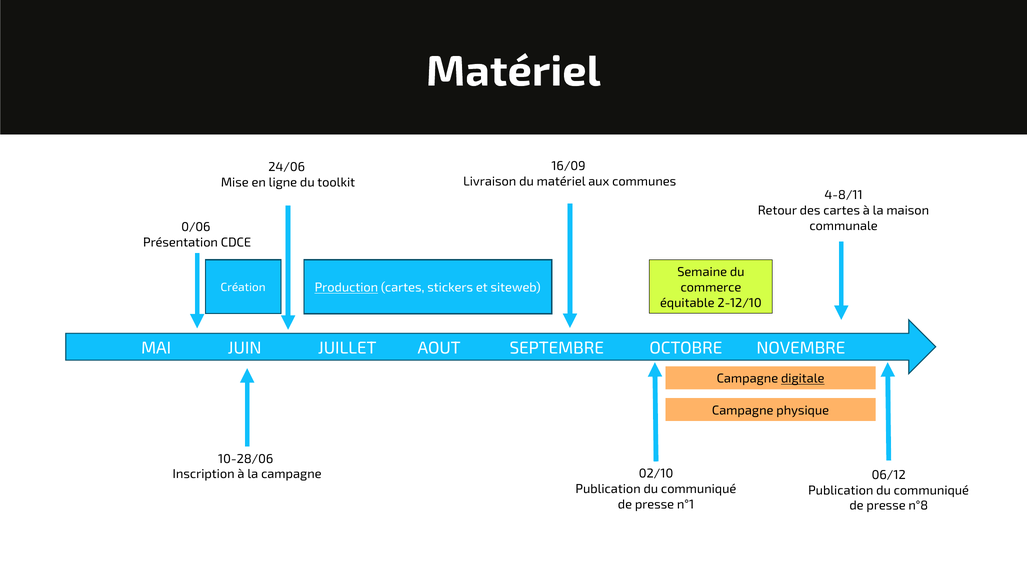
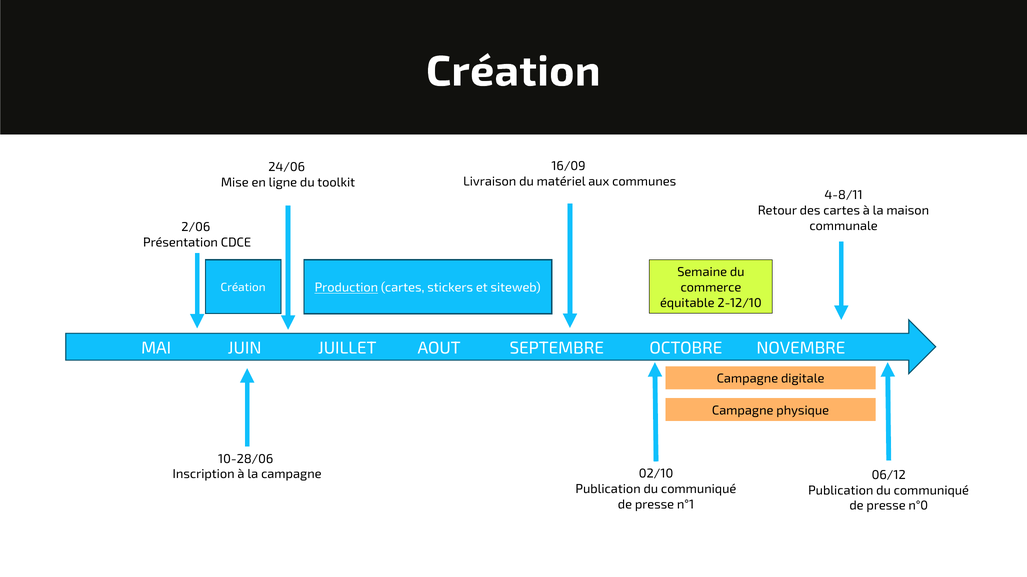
Matériel: Matériel -> Création (513, 72)
0/06: 0/06 -> 2/06 (196, 227)
digitale underline: present -> none (803, 379)
n°8: n°8 -> n°0 (918, 506)
